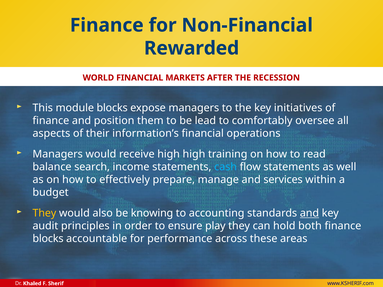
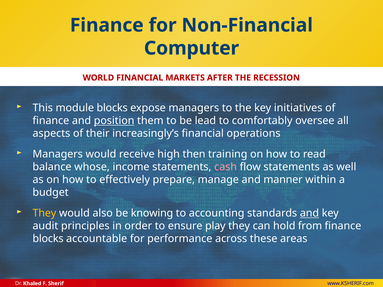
Rewarded: Rewarded -> Computer (192, 48)
position underline: none -> present (114, 121)
information’s: information’s -> increasingly’s (146, 134)
high high: high -> then (194, 154)
search: search -> whose (92, 167)
cash colour: light blue -> pink (226, 167)
services: services -> manner (283, 180)
both: both -> from (310, 226)
